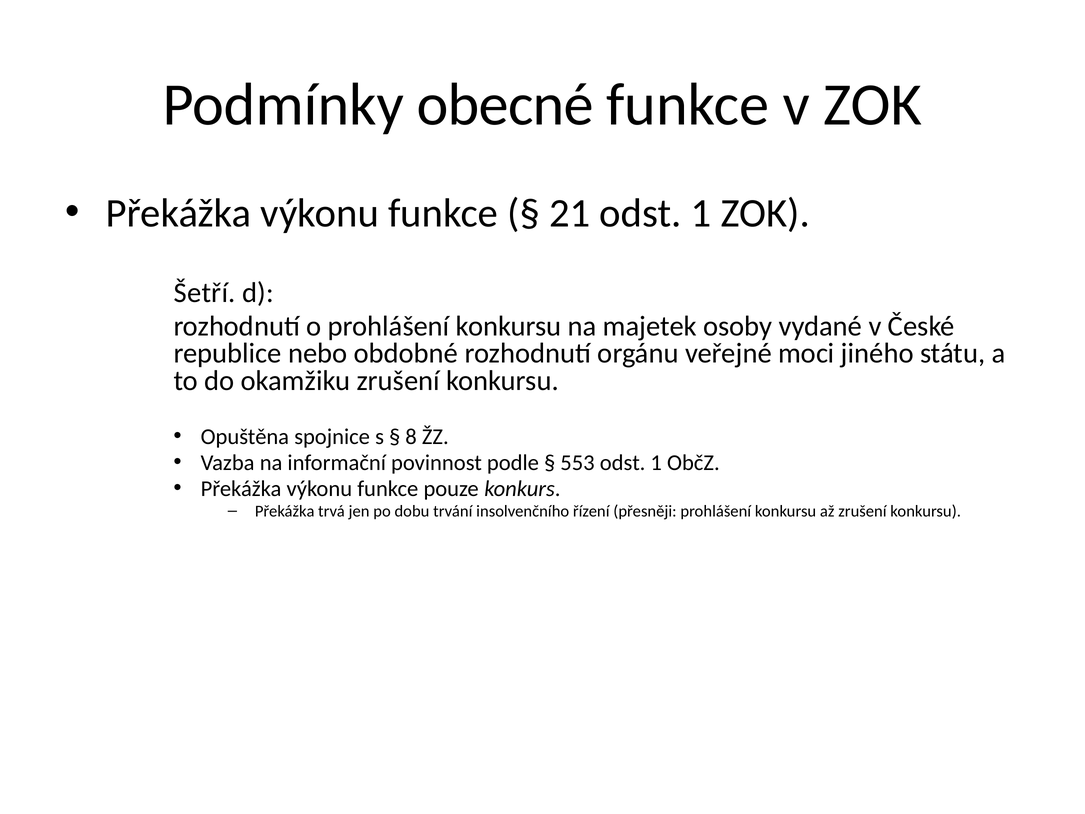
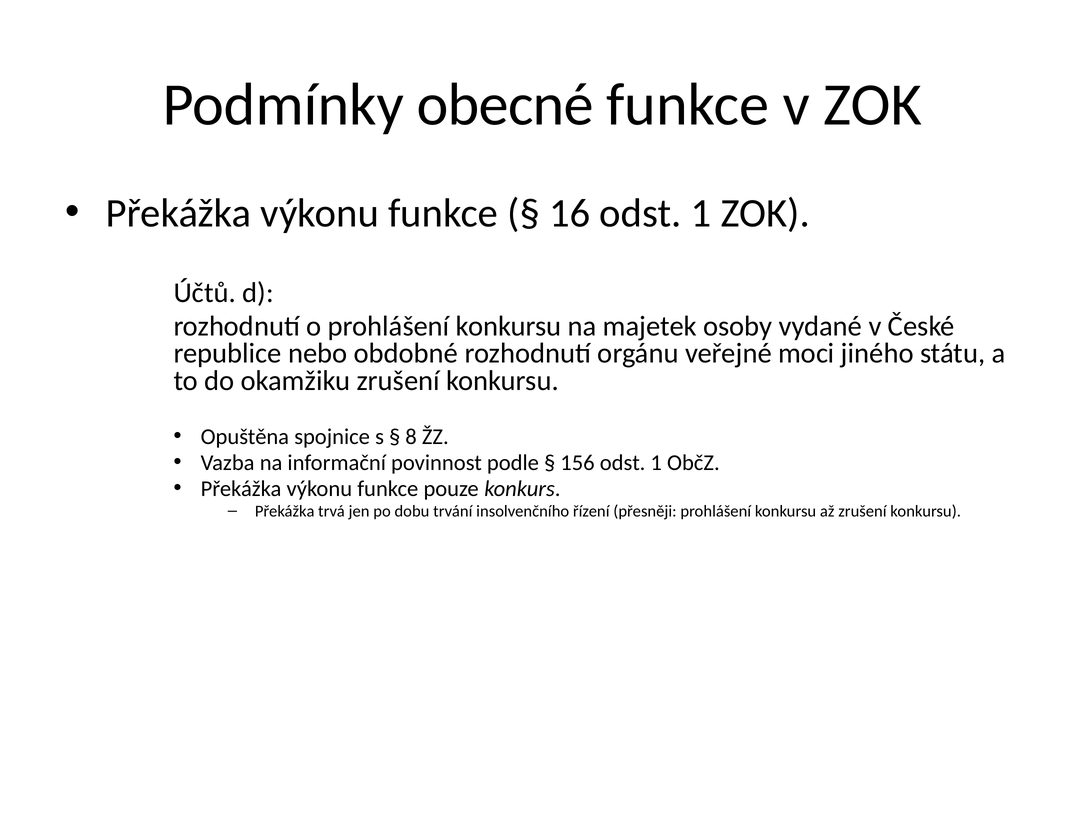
21: 21 -> 16 (570, 213)
Šetří: Šetří -> Účtů (205, 293)
553: 553 -> 156 (578, 463)
